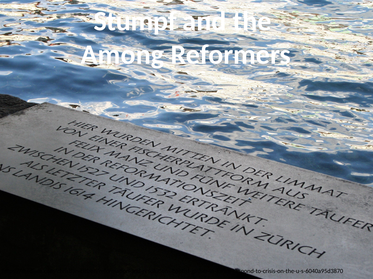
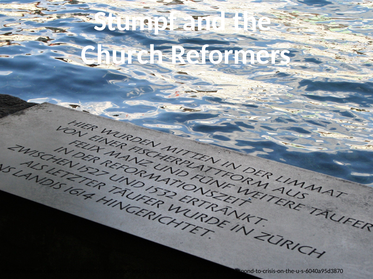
Among: Among -> Church (122, 55)
